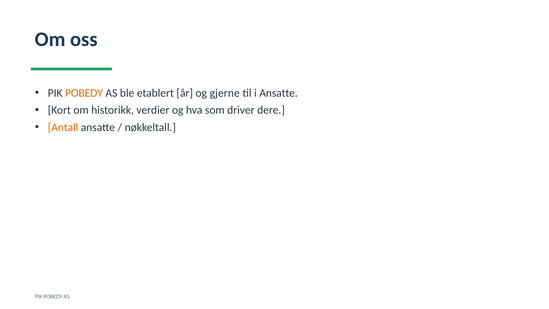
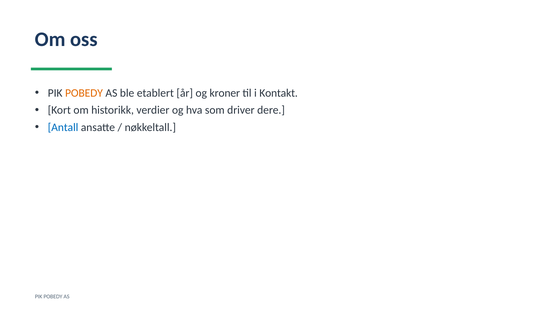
gjerne: gjerne -> kroner (225, 93)
i Ansatte: Ansatte -> Kontakt (279, 93)
Antall colour: orange -> blue (63, 127)
